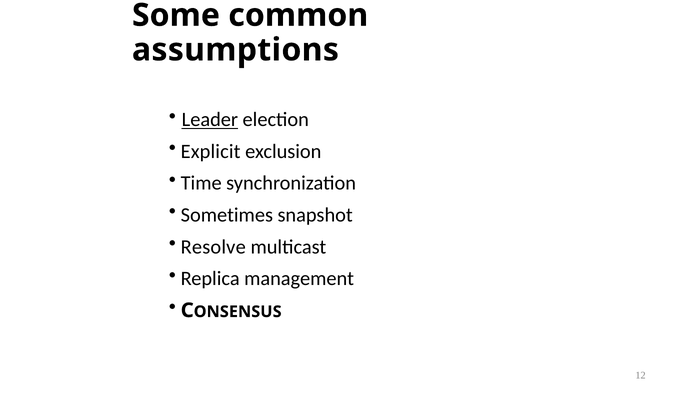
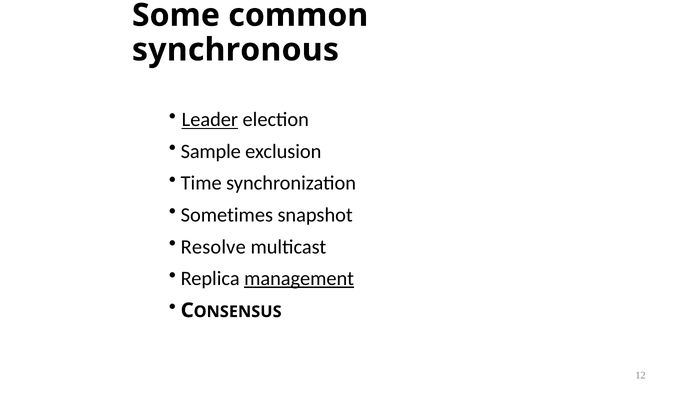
assumptions: assumptions -> synchronous (235, 50)
Explicit: Explicit -> Sample (211, 151)
management underline: none -> present (299, 279)
